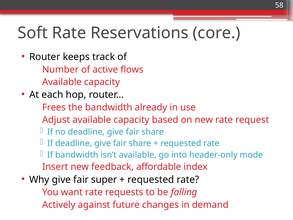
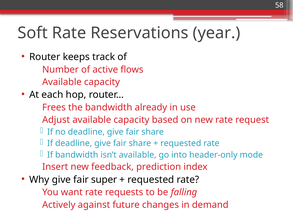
core: core -> year (217, 33)
affordable: affordable -> prediction (159, 167)
